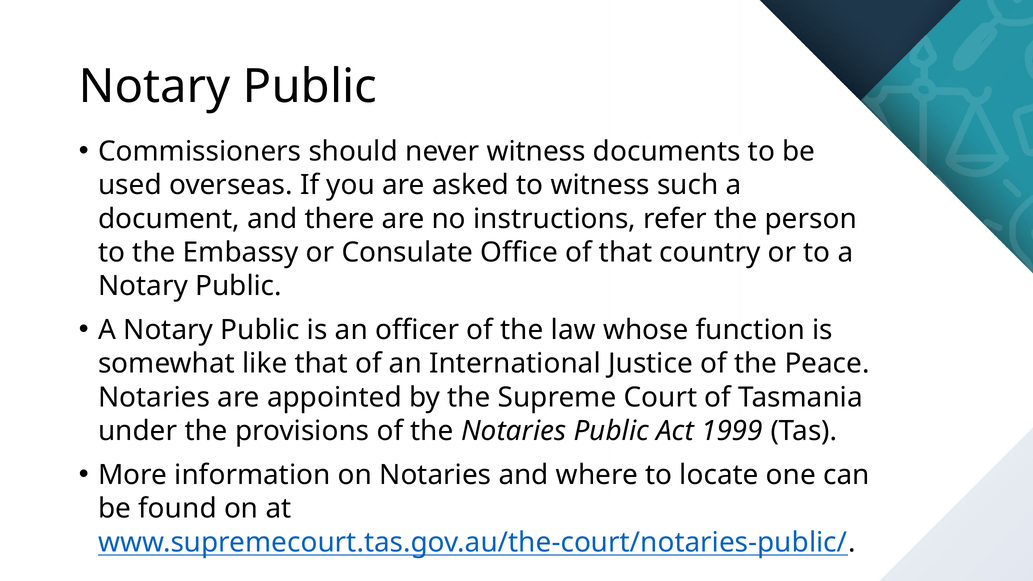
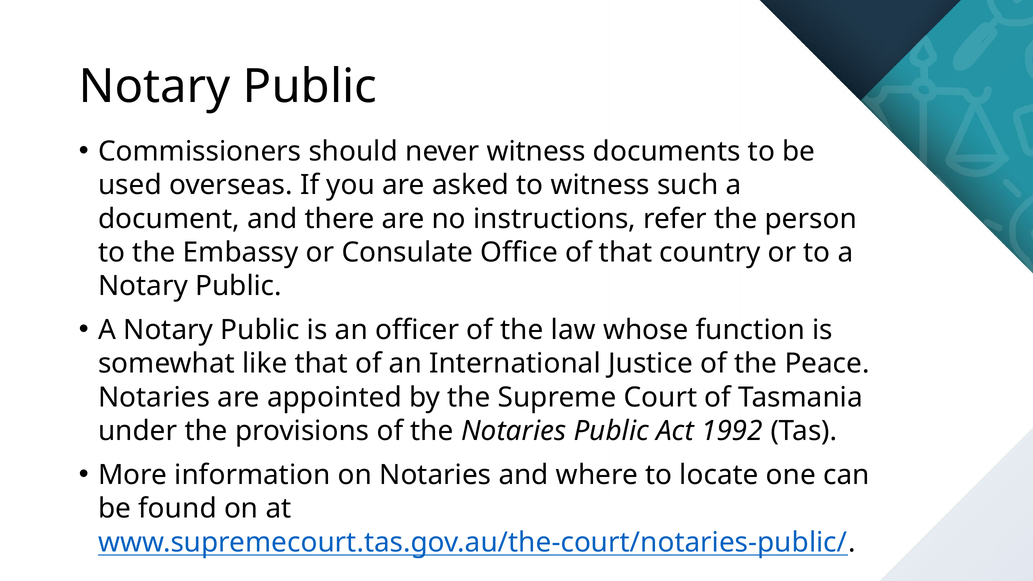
1999: 1999 -> 1992 (732, 431)
